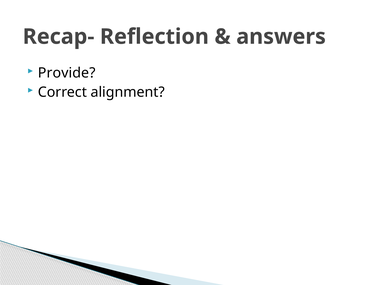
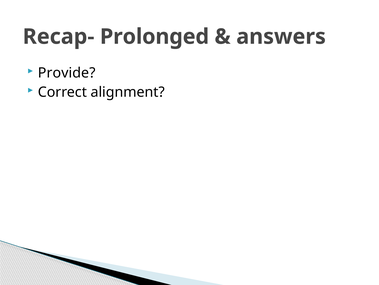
Reflection: Reflection -> Prolonged (154, 37)
